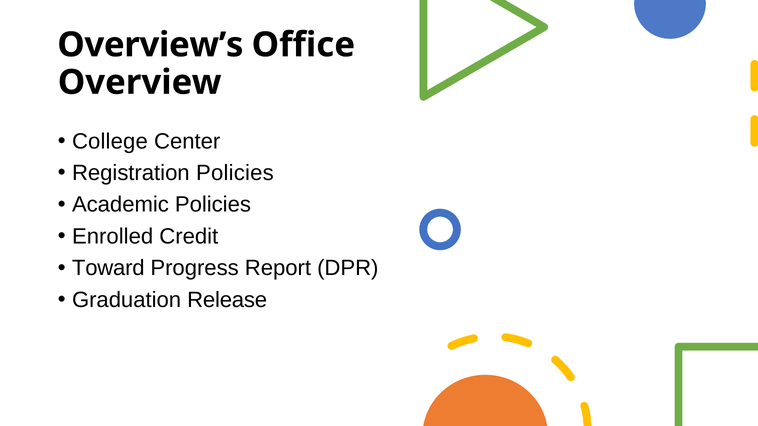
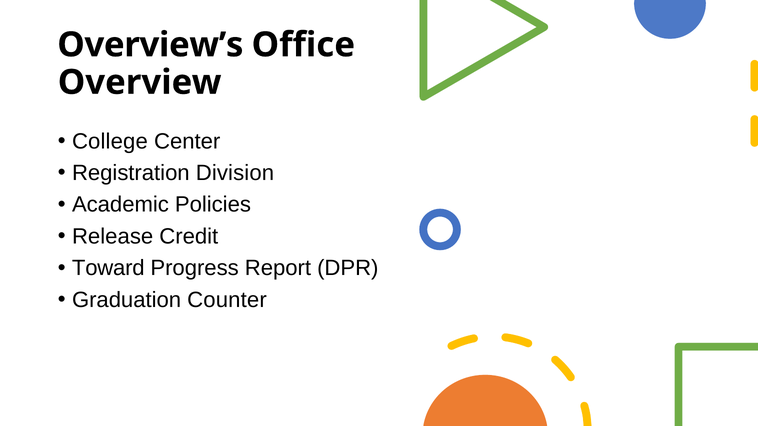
Registration Policies: Policies -> Division (235, 173)
Enrolled: Enrolled -> Release (113, 237)
Release: Release -> Counter (227, 300)
